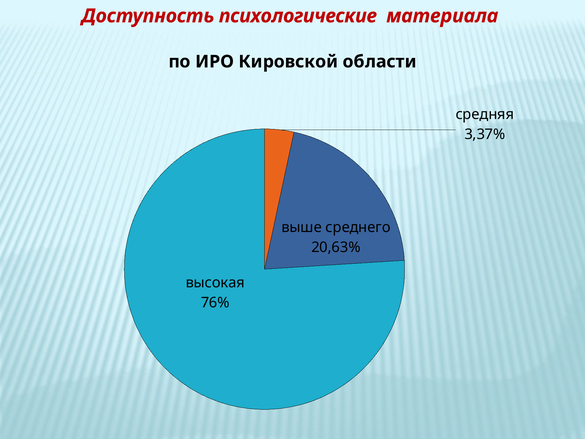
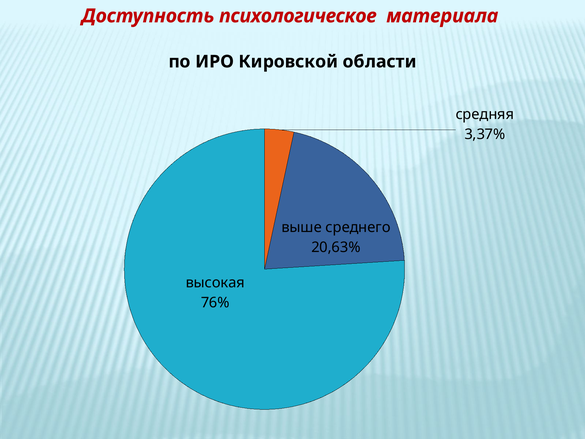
психологические: психологические -> психологическое (298, 16)
